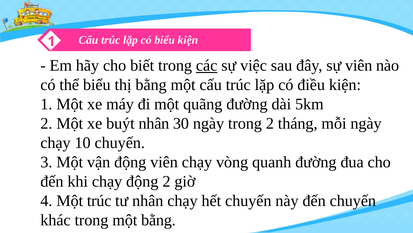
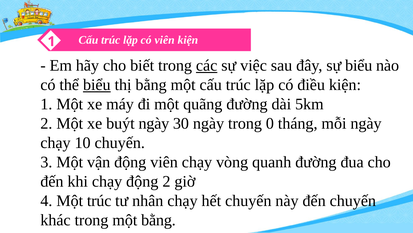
có biểu: biểu -> viên (165, 40)
sự viên: viên -> biểu (359, 65)
biểu underline: none -> present (97, 85)
buýt nhân: nhân -> ngày (154, 123)
trong 2: 2 -> 0 (270, 123)
